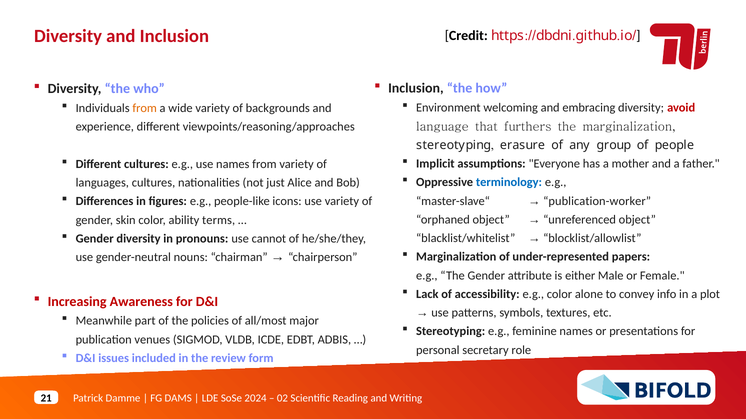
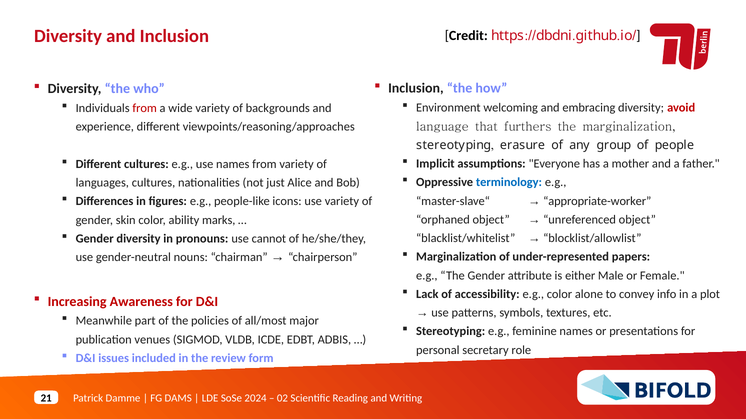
from colour: orange -> red (145, 108)
publication-worker: publication-worker -> appropriate-worker (597, 201)
terms: terms -> marks (219, 220)
